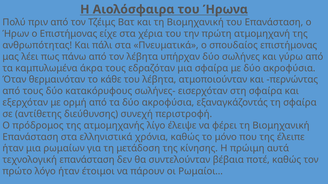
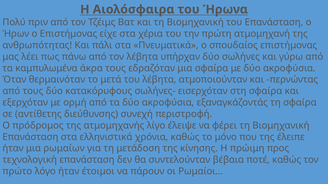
κάθε: κάθε -> μετά (111, 80)
αυτά: αυτά -> προς (278, 149)
